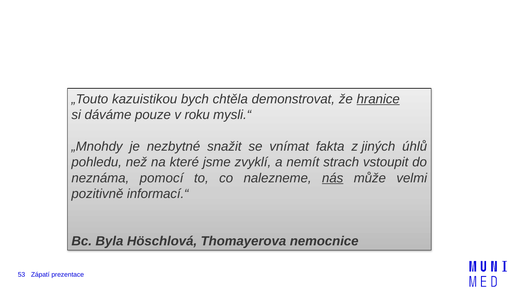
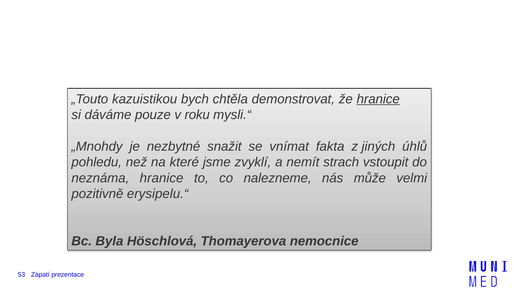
neznáma pomocí: pomocí -> hranice (162, 178)
nás underline: present -> none (333, 178)
informací.“: informací.“ -> erysipelu.“ (158, 194)
